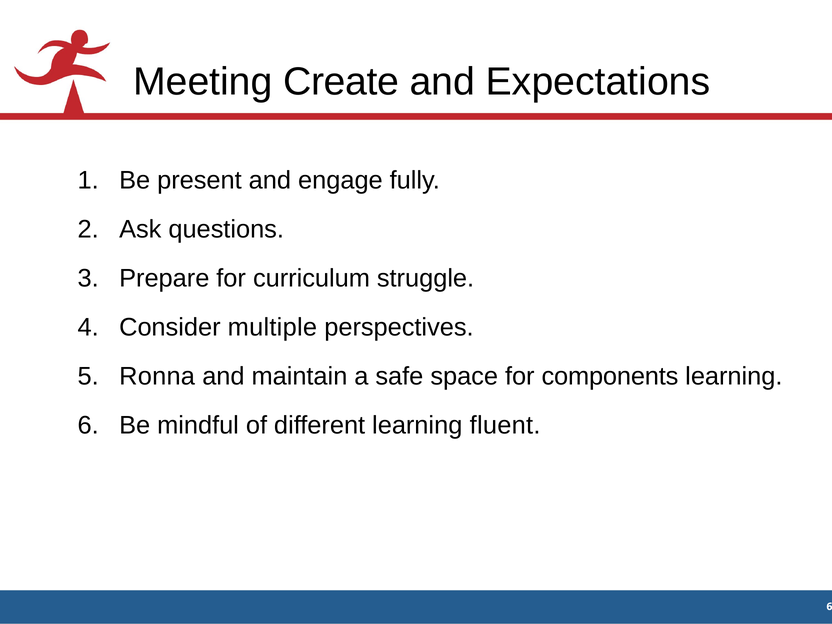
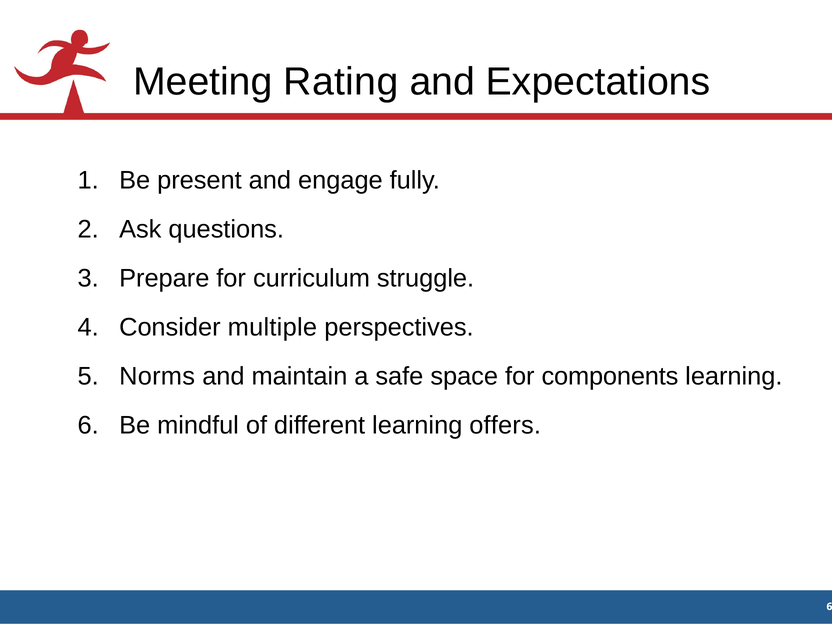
Create: Create -> Rating (341, 82)
Ronna: Ronna -> Norms (157, 377)
fluent: fluent -> offers (505, 426)
